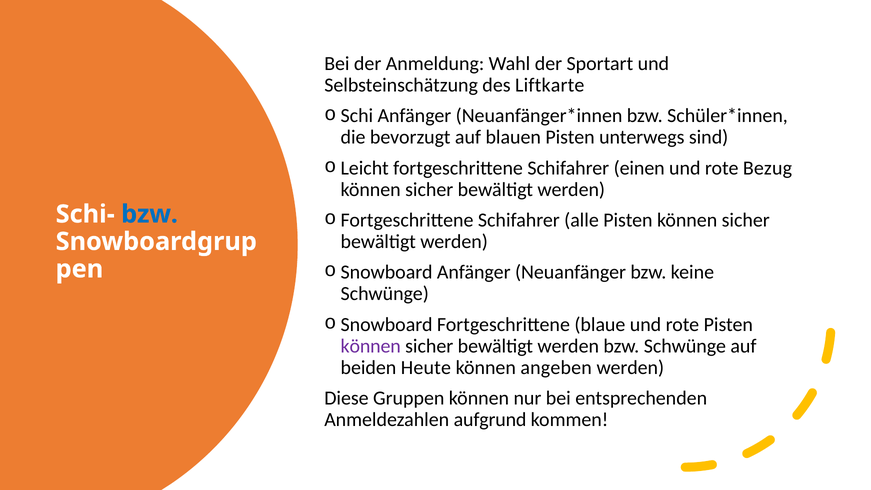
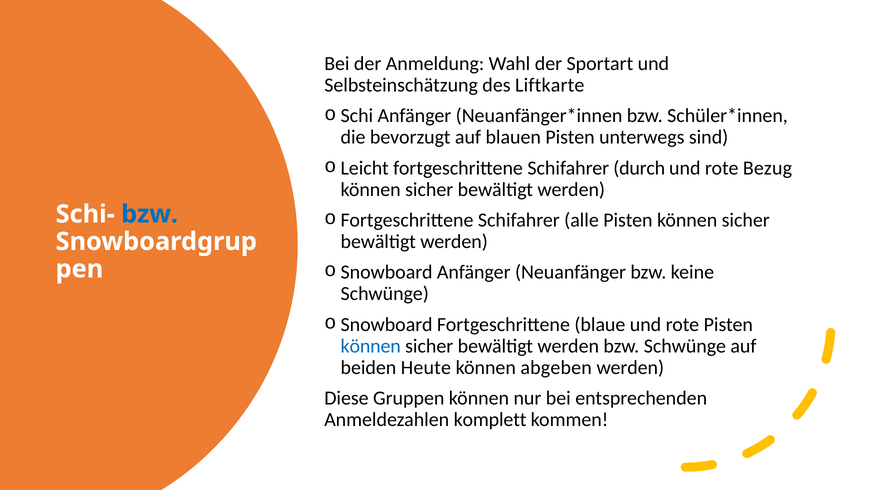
einen: einen -> durch (639, 168)
können colour: purple -> blue (371, 346)
angeben: angeben -> abgeben (556, 367)
aufgrund: aufgrund -> komplett (490, 420)
